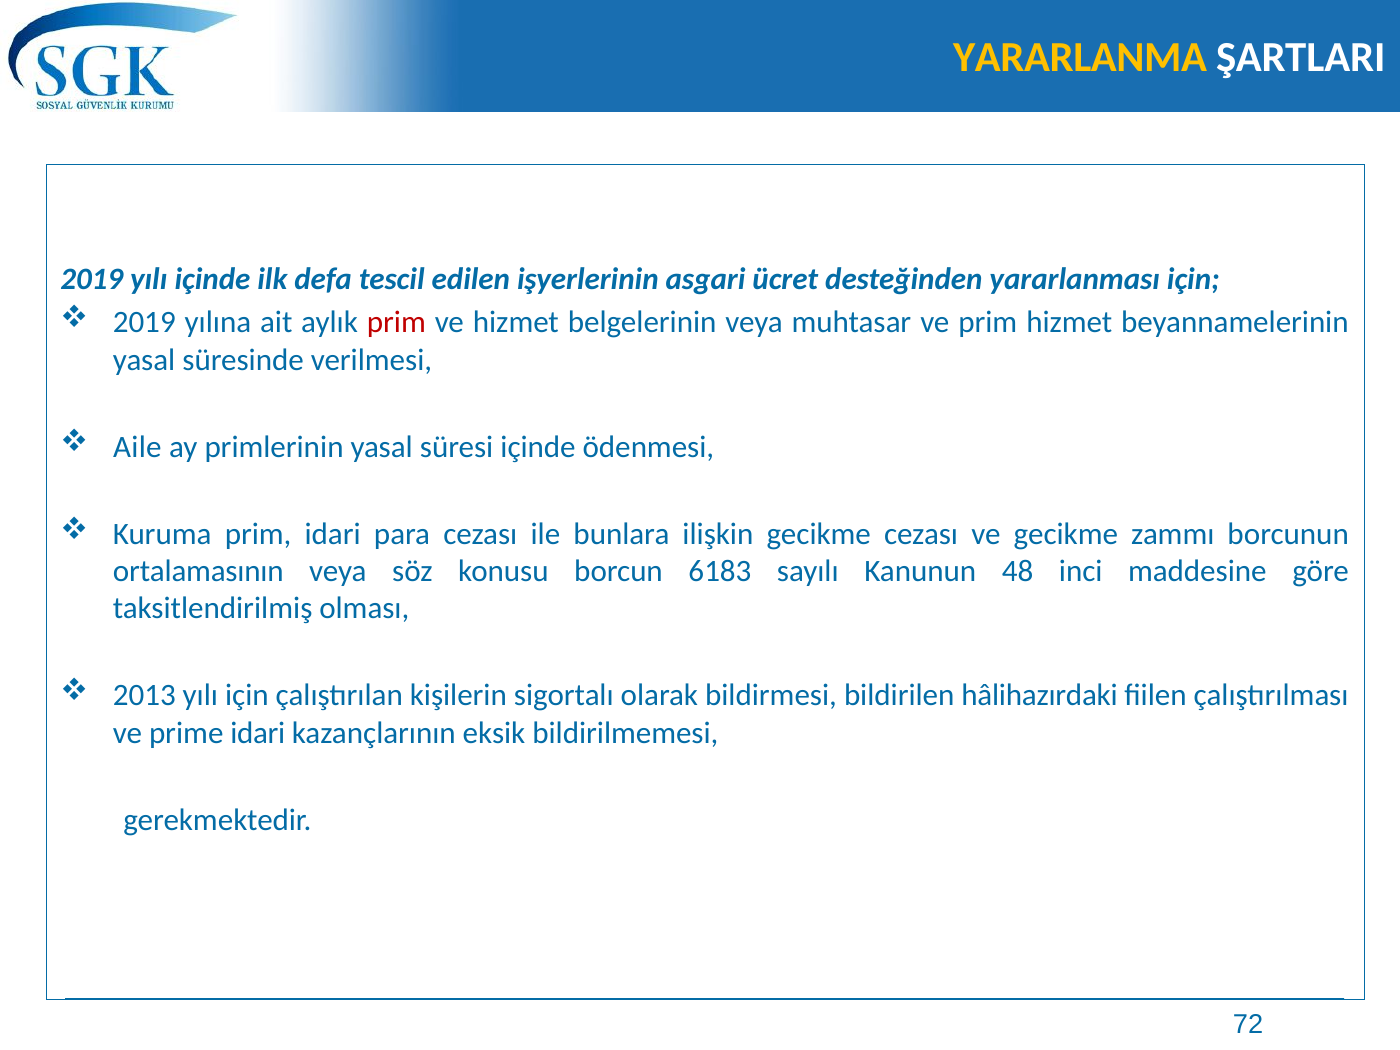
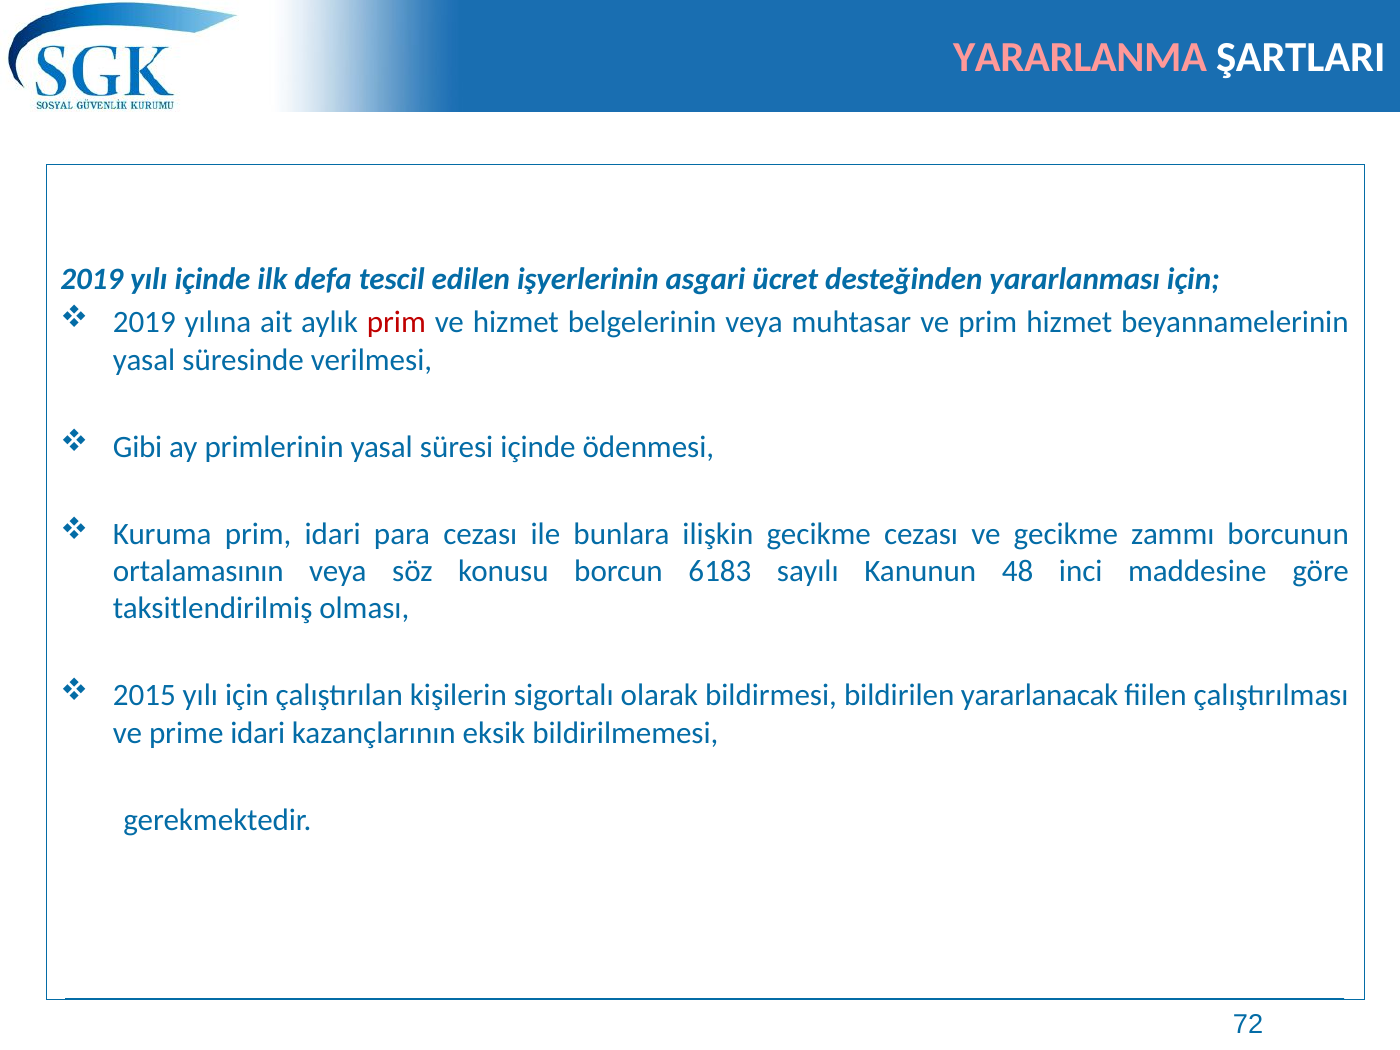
YARARLANMA colour: yellow -> pink (1080, 57)
Aile: Aile -> Gibi (138, 447)
2013: 2013 -> 2015 (144, 696)
hâlihazırdaki: hâlihazırdaki -> yararlanacak (1040, 696)
